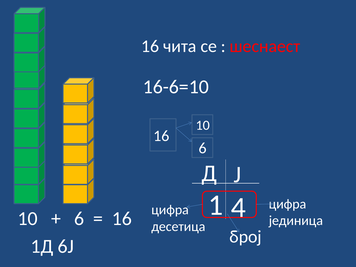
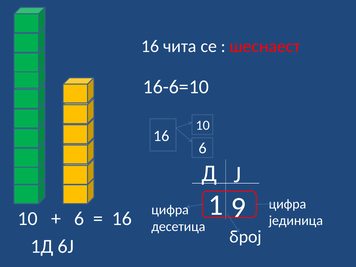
4: 4 -> 9 (238, 208)
